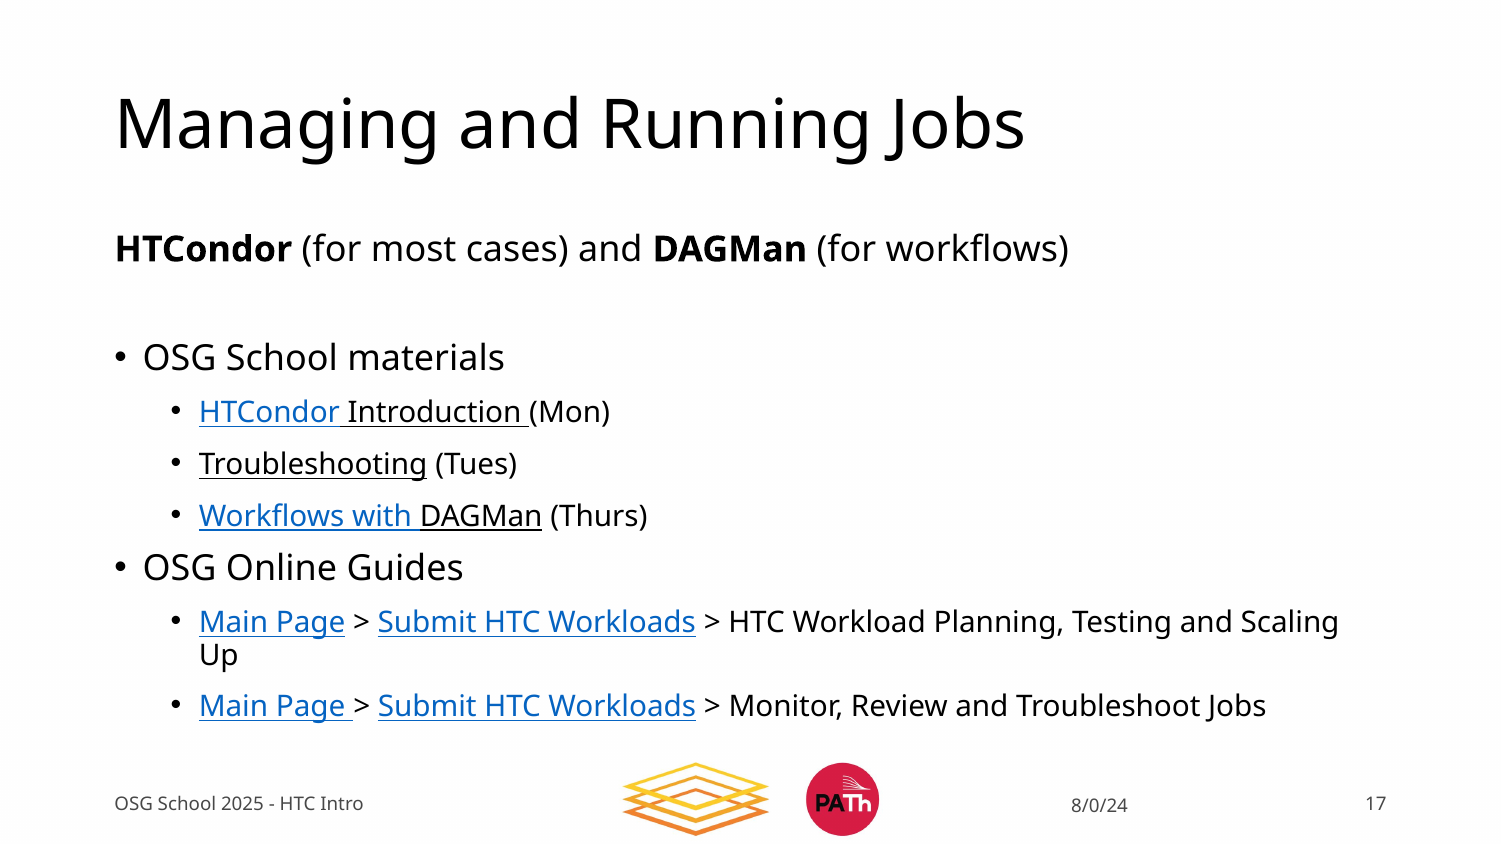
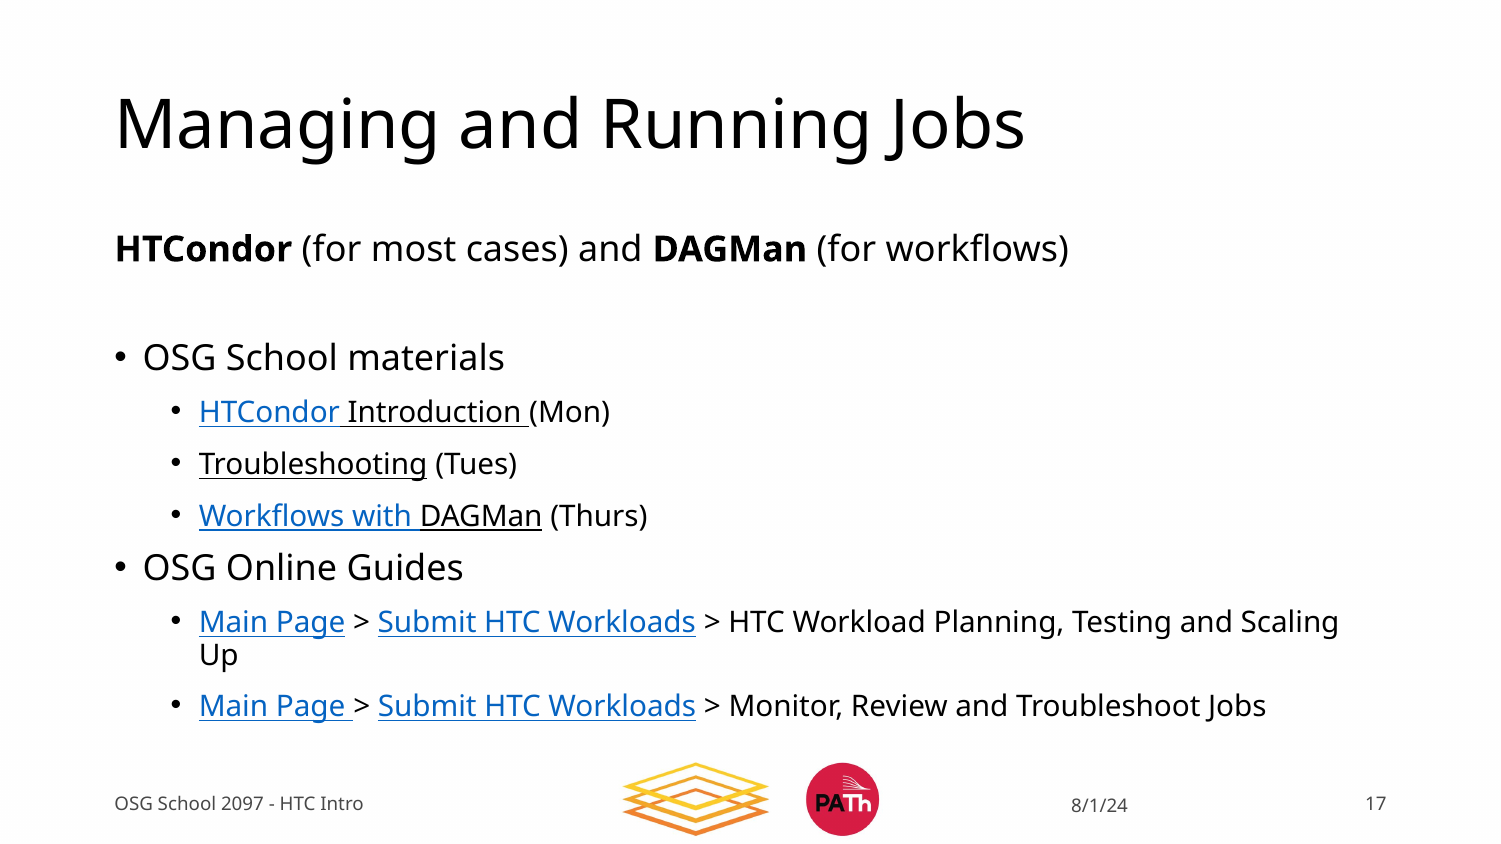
2025: 2025 -> 2097 (242, 805)
8/0/24: 8/0/24 -> 8/1/24 (1100, 806)
